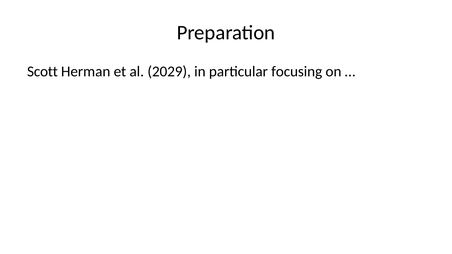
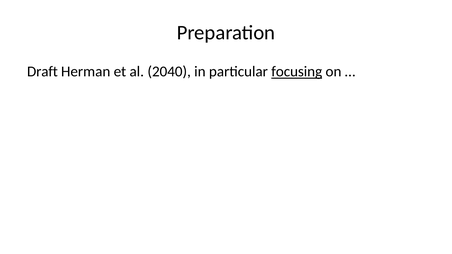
Scott: Scott -> Draft (42, 72)
2029: 2029 -> 2040 (169, 72)
focusing underline: none -> present (297, 72)
